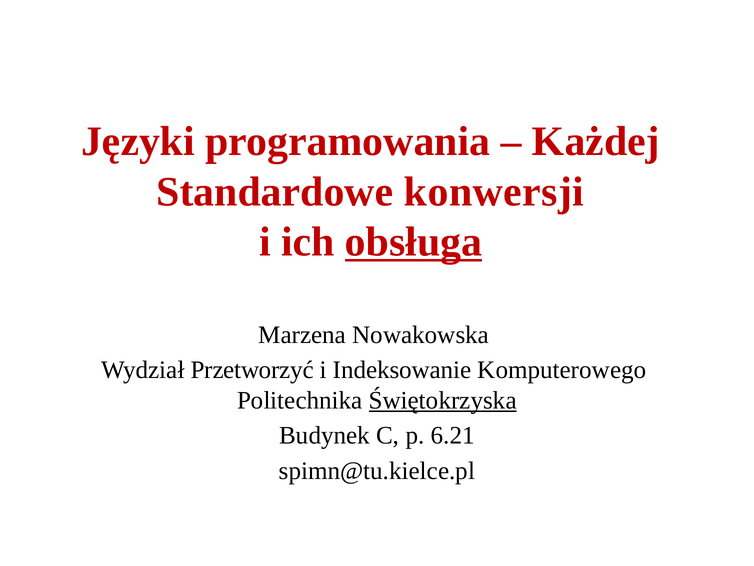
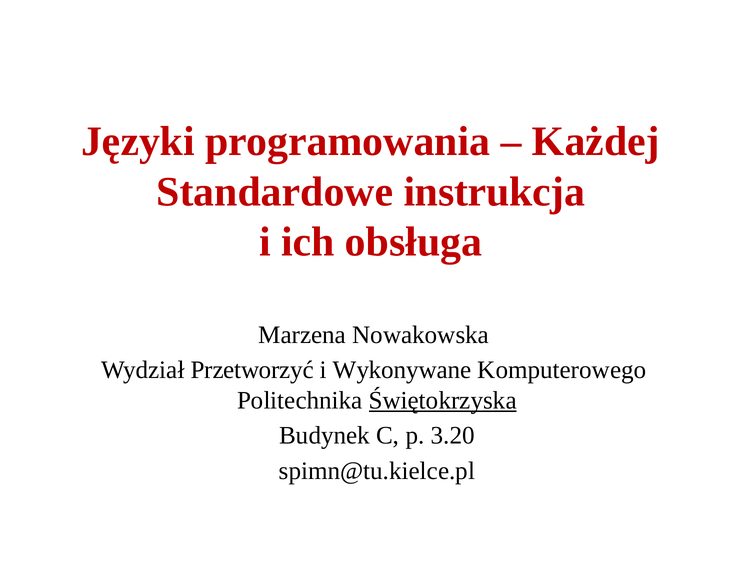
konwersji: konwersji -> instrukcja (494, 192)
obsługa underline: present -> none (414, 242)
Indeksowanie: Indeksowanie -> Wykonywane (402, 370)
6.21: 6.21 -> 3.20 (453, 435)
